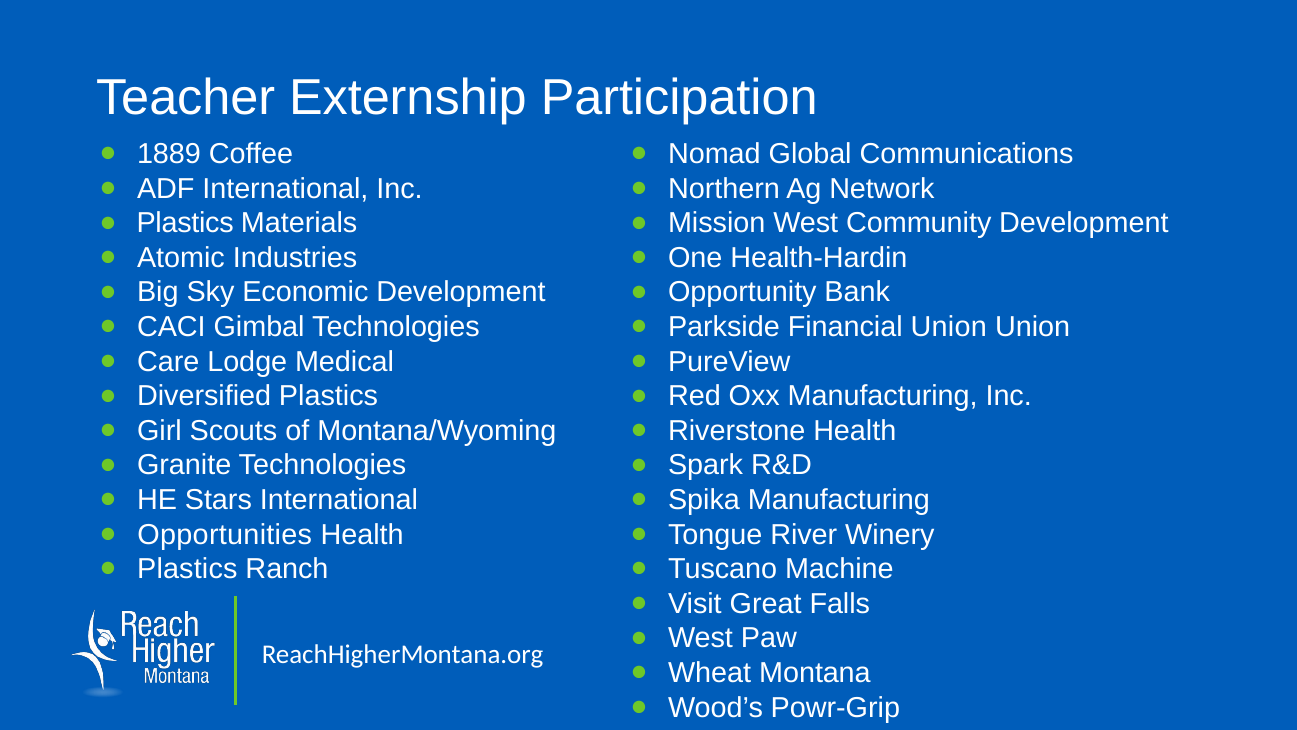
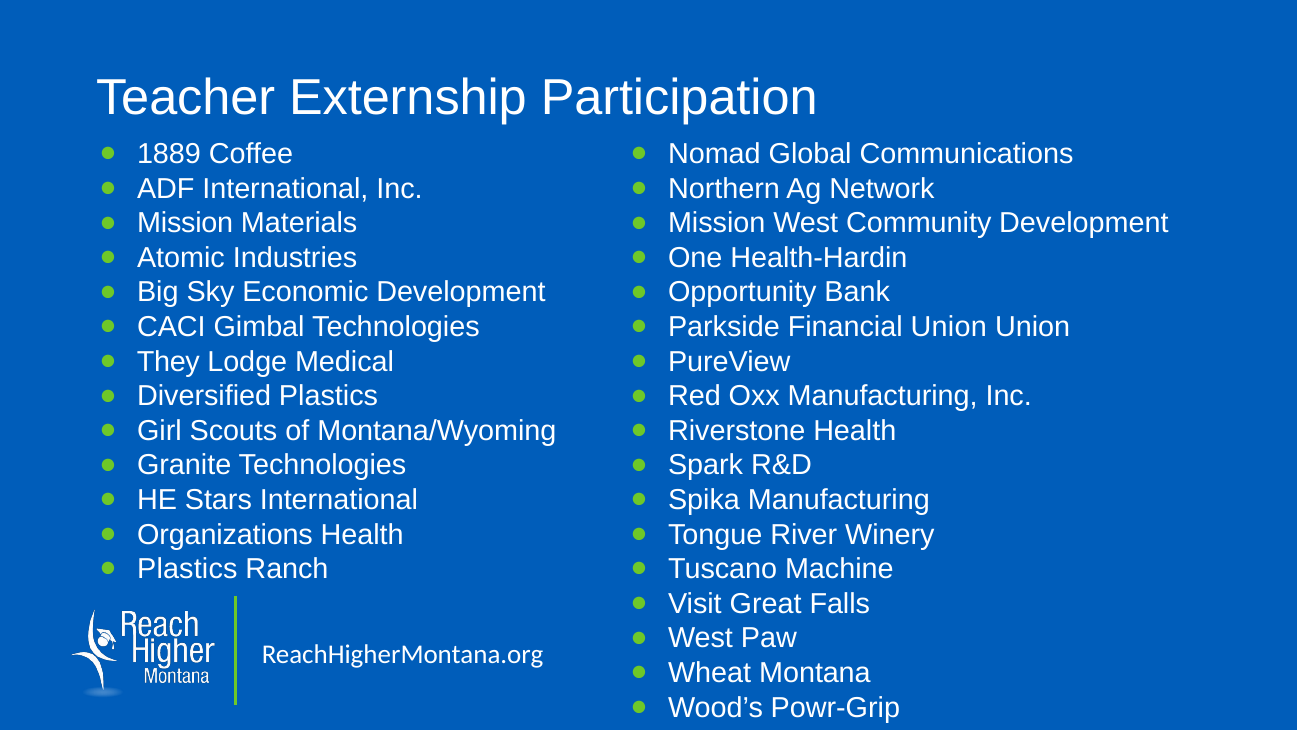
Plastics: Plastics -> Mission (185, 223)
Care: Care -> They (168, 361)
Opportunities: Opportunities -> Organizations (225, 534)
